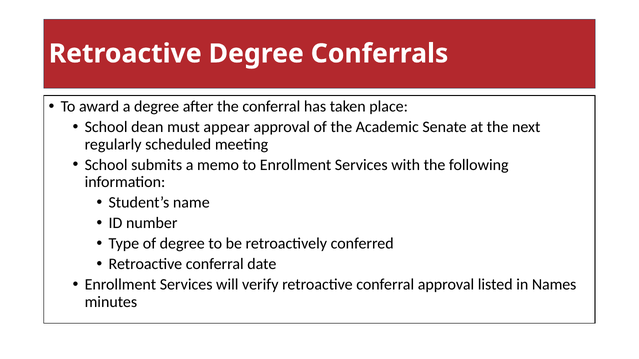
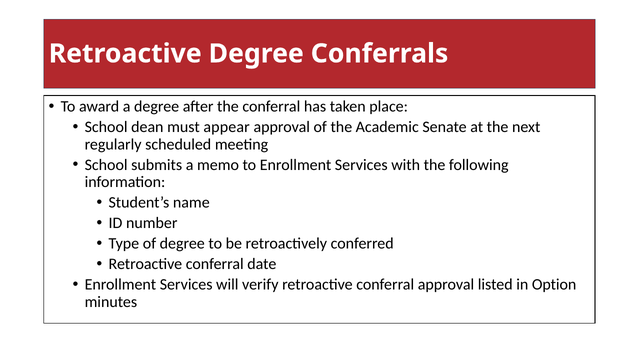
Names: Names -> Option (554, 285)
